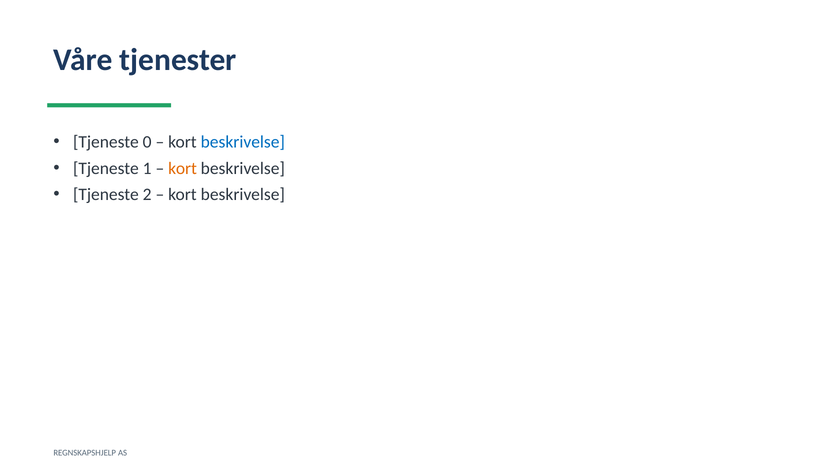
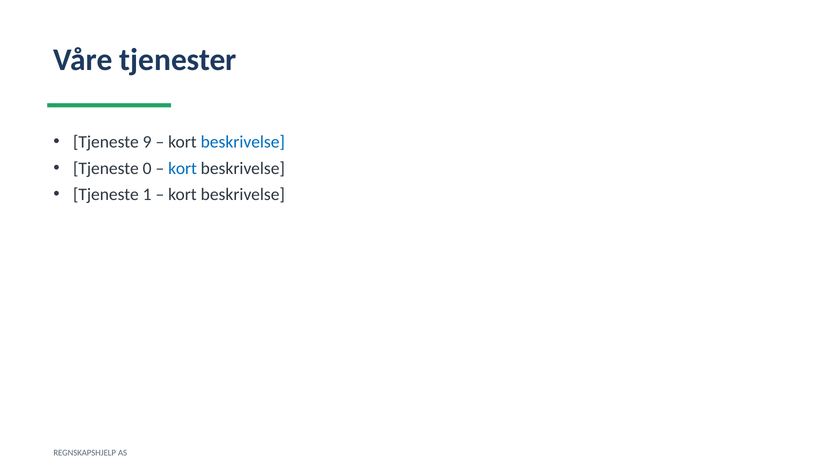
0: 0 -> 9 (147, 142)
1: 1 -> 0 (147, 168)
kort colour: orange -> blue (183, 168)
2: 2 -> 1 (147, 195)
